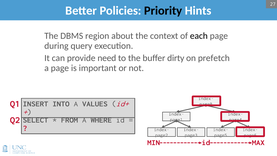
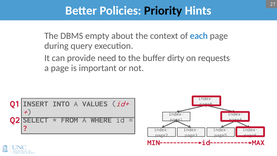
region: region -> empty (97, 36)
each colour: black -> blue (199, 36)
prefetch: prefetch -> requests (214, 58)
